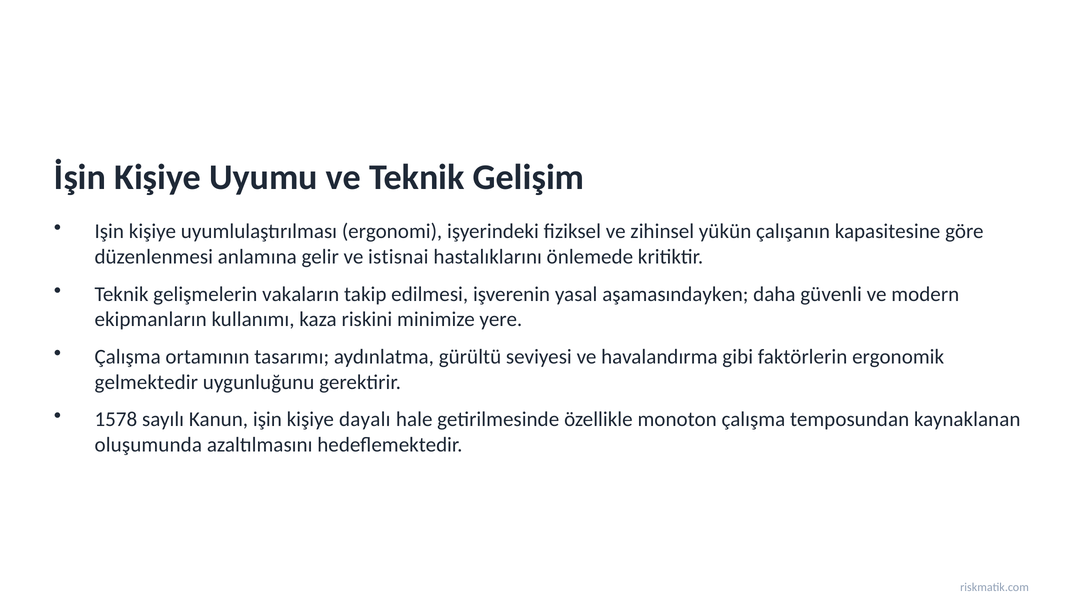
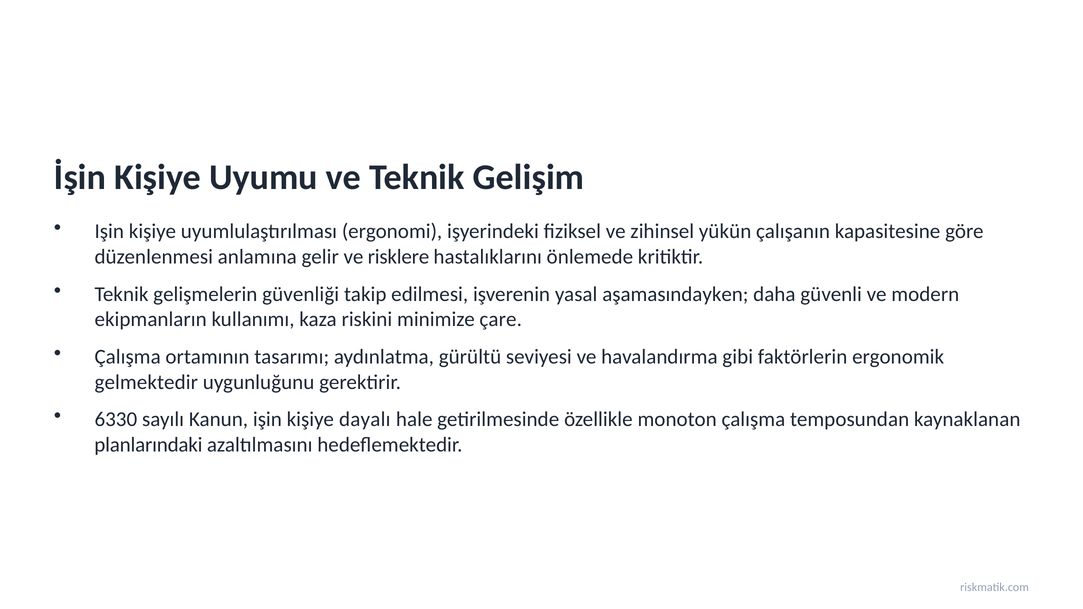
istisnai: istisnai -> risklere (399, 257)
vakaların: vakaların -> güvenliği (301, 294)
yere: yere -> çare (501, 320)
1578: 1578 -> 6330 (116, 420)
oluşumunda: oluşumunda -> planlarındaki (148, 445)
